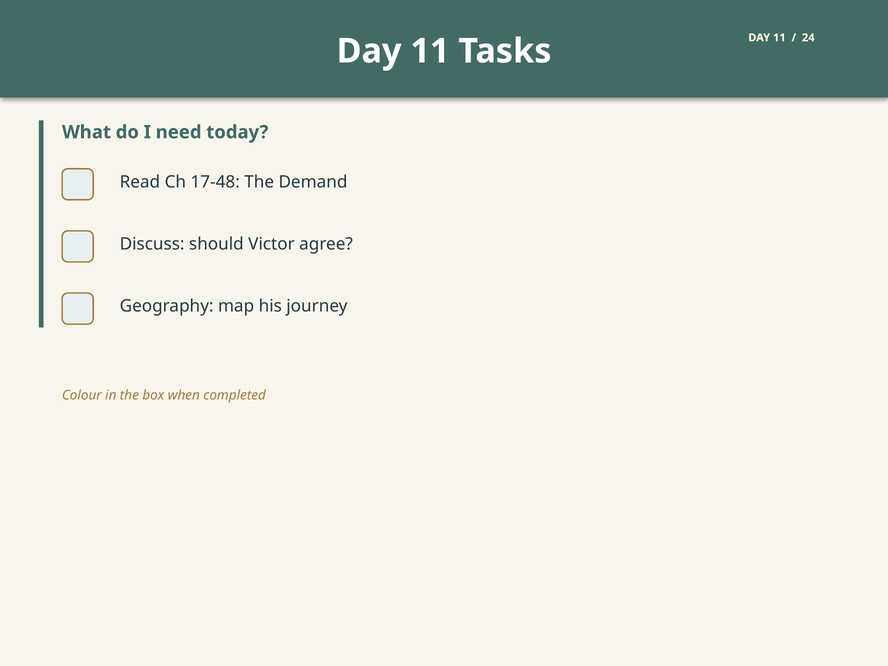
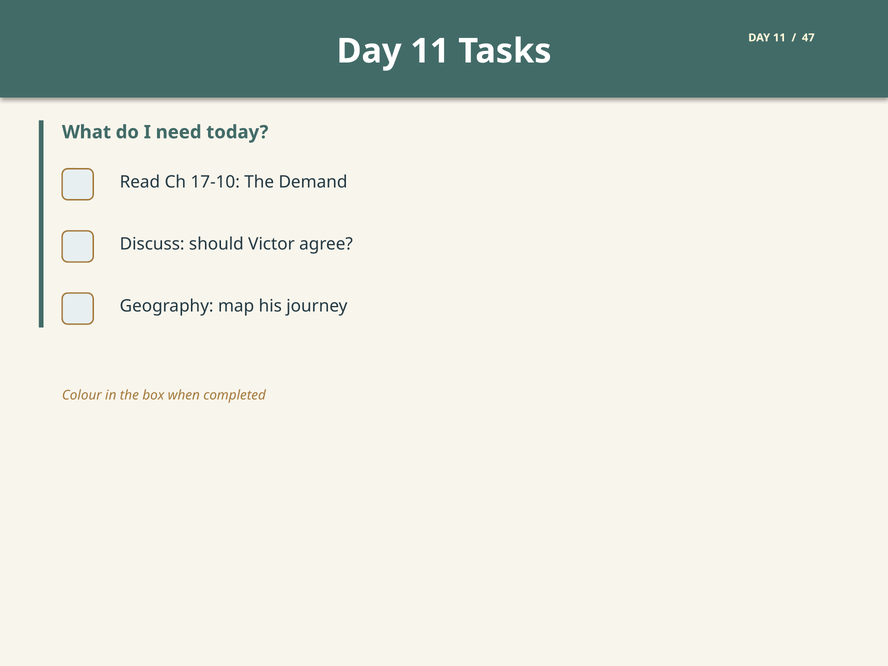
24: 24 -> 47 (808, 38)
17-48: 17-48 -> 17-10 (215, 182)
